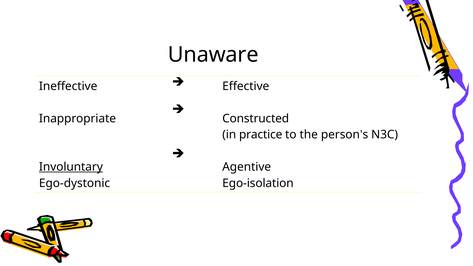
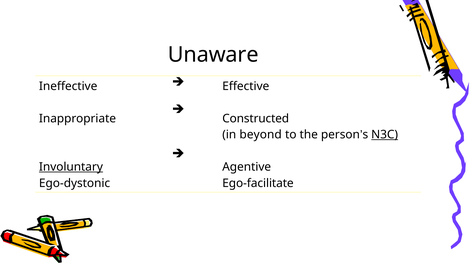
practice: practice -> beyond (261, 135)
N3C underline: none -> present (385, 135)
Ego-isolation: Ego-isolation -> Ego-facilitate (258, 183)
